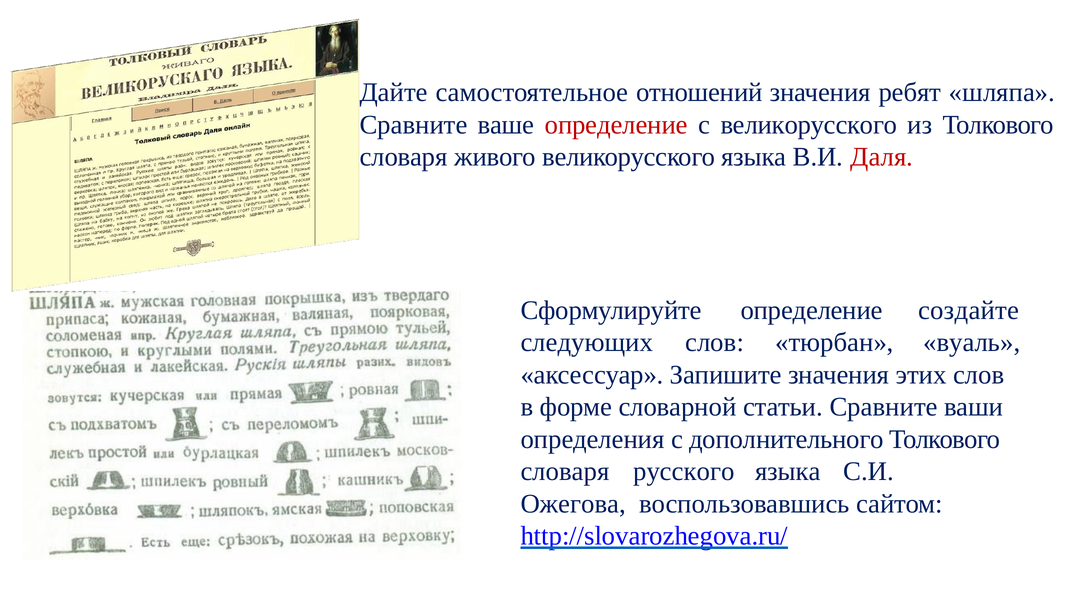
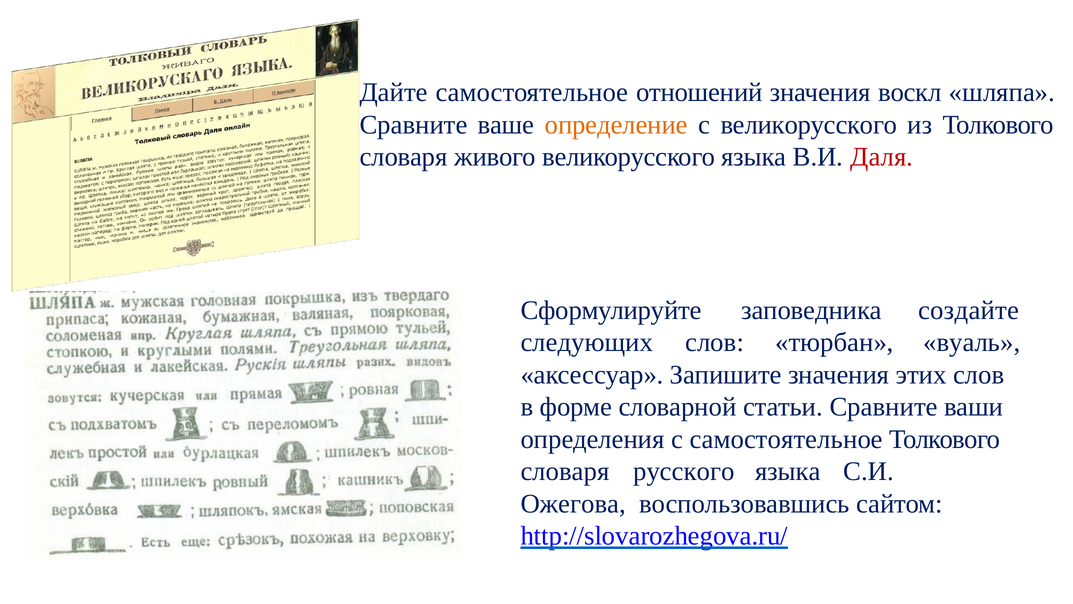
ребят: ребят -> воскл (910, 92)
определение colour: red -> orange (616, 125)
Сформулируйте определение: определение -> заповедника (812, 310)
с дополнительного: дополнительного -> самостоятельное (786, 439)
